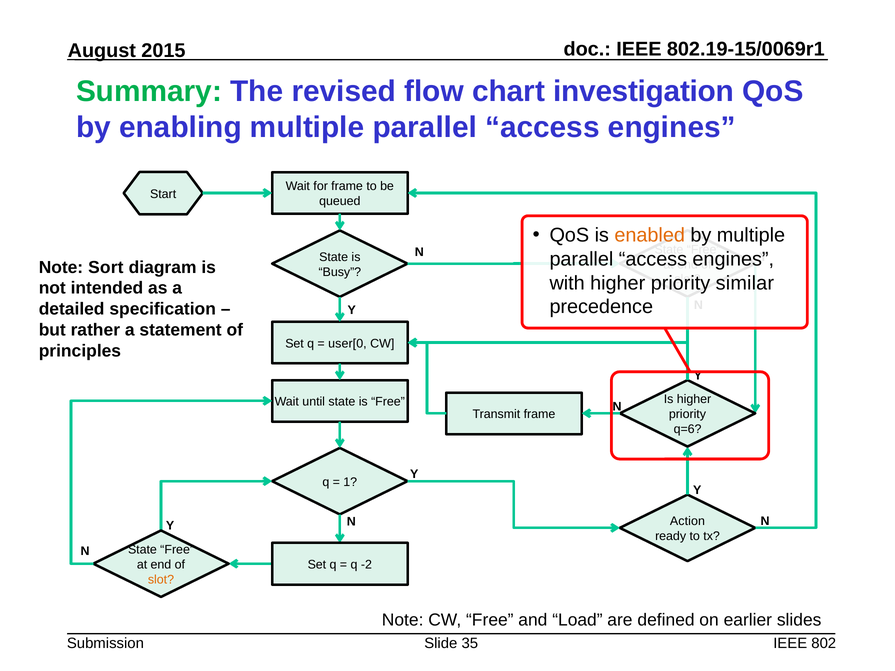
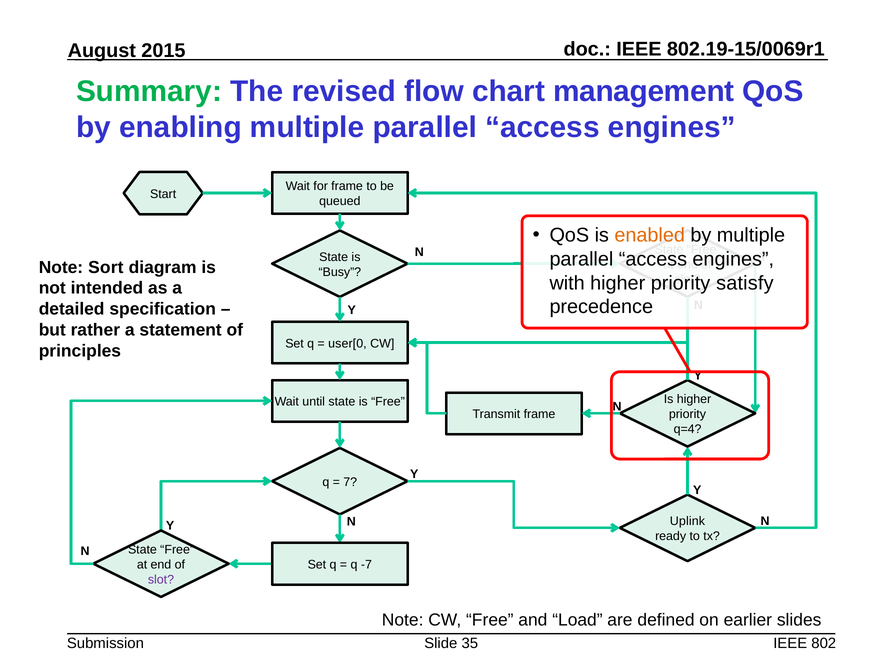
investigation: investigation -> management (644, 92)
similar: similar -> satisfy (745, 283)
q=6: q=6 -> q=4 (688, 429)
1: 1 -> 7 (350, 482)
Action: Action -> Uplink (687, 521)
-2: -2 -> -7 (366, 565)
slot colour: orange -> purple (161, 580)
